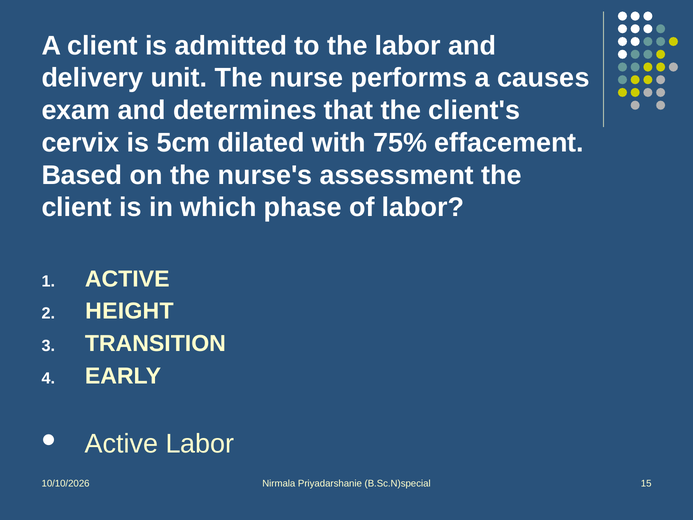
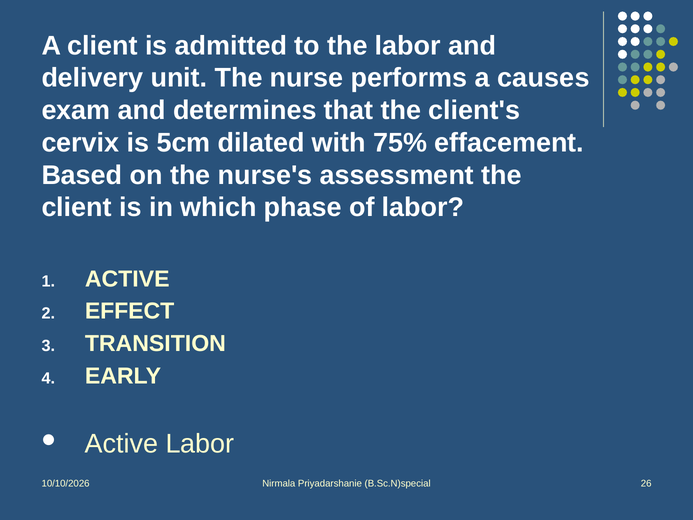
HEIGHT: HEIGHT -> EFFECT (130, 311)
15: 15 -> 26 (646, 483)
